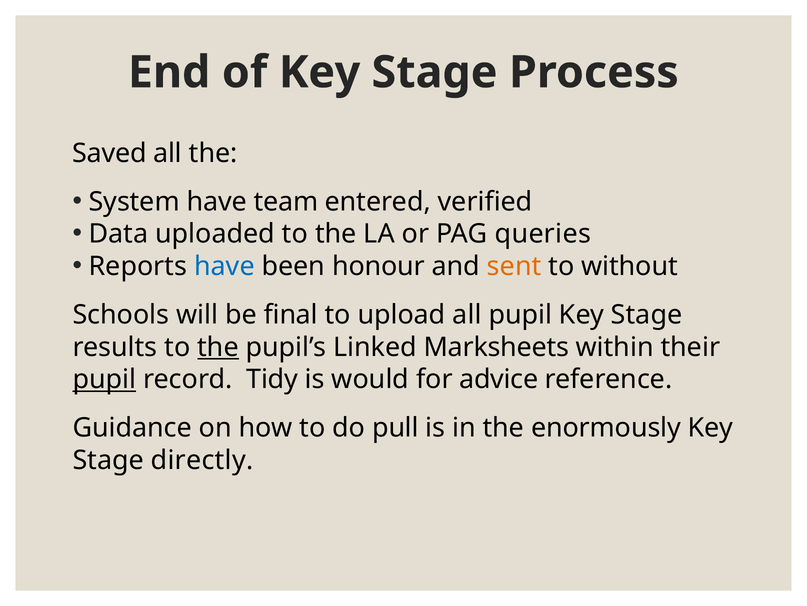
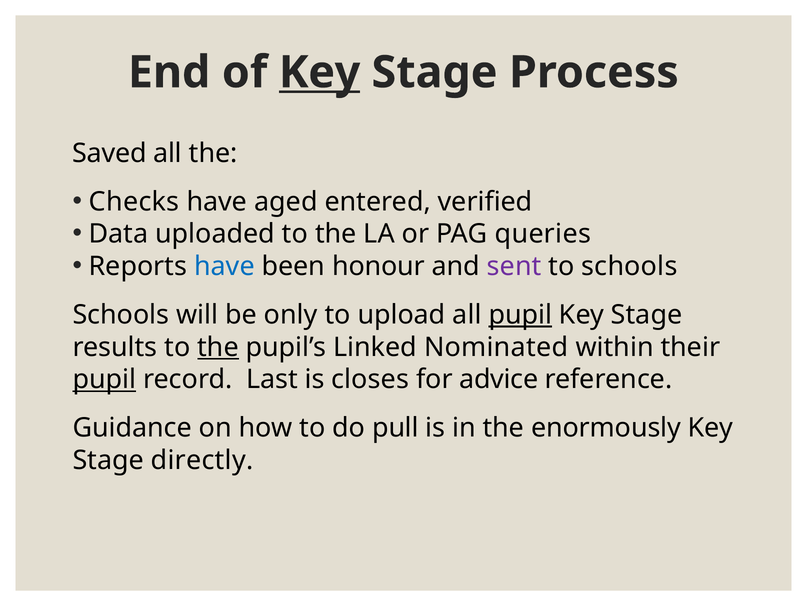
Key underline: none -> present (320, 72)
System: System -> Checks (134, 202)
team: team -> aged (286, 202)
sent colour: orange -> purple (514, 266)
to without: without -> schools (629, 266)
final: final -> only (291, 314)
pupil underline: none -> present (520, 314)
Marksheets: Marksheets -> Nominated (496, 347)
Tidy: Tidy -> Last (272, 379)
would: would -> closes (370, 379)
